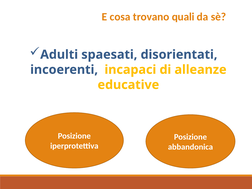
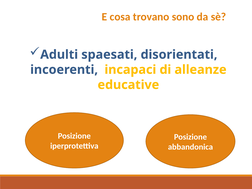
quali: quali -> sono (183, 17)
